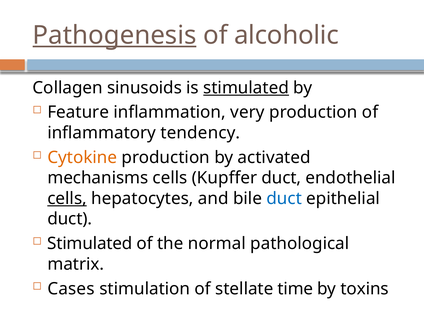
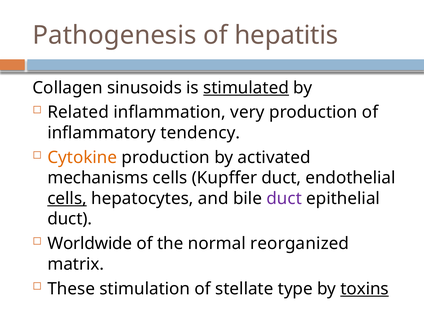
Pathogenesis underline: present -> none (115, 35)
alcoholic: alcoholic -> hepatitis (286, 35)
Feature: Feature -> Related (78, 112)
duct colour: blue -> purple (284, 198)
Stimulated: Stimulated -> Worldwide (90, 244)
pathological: pathological -> reorganized (300, 244)
Cases: Cases -> These (71, 289)
time: time -> type (295, 289)
toxins underline: none -> present (365, 289)
